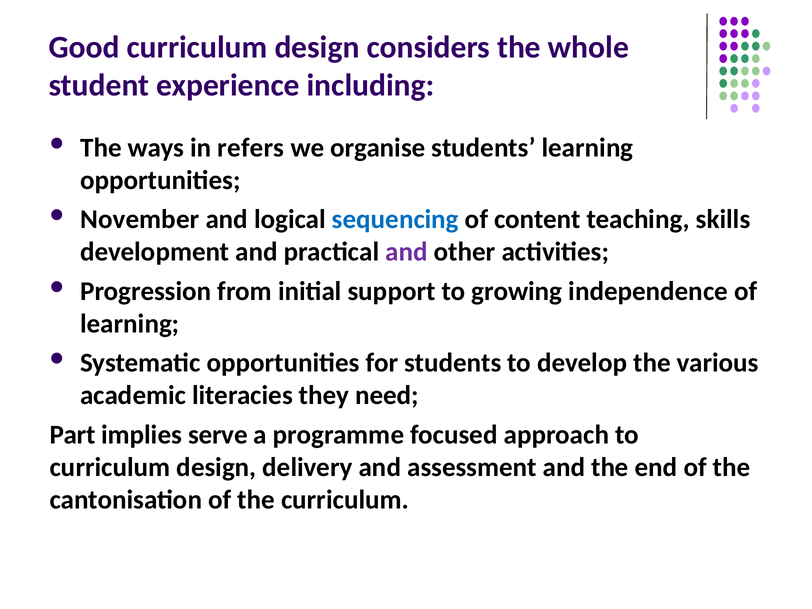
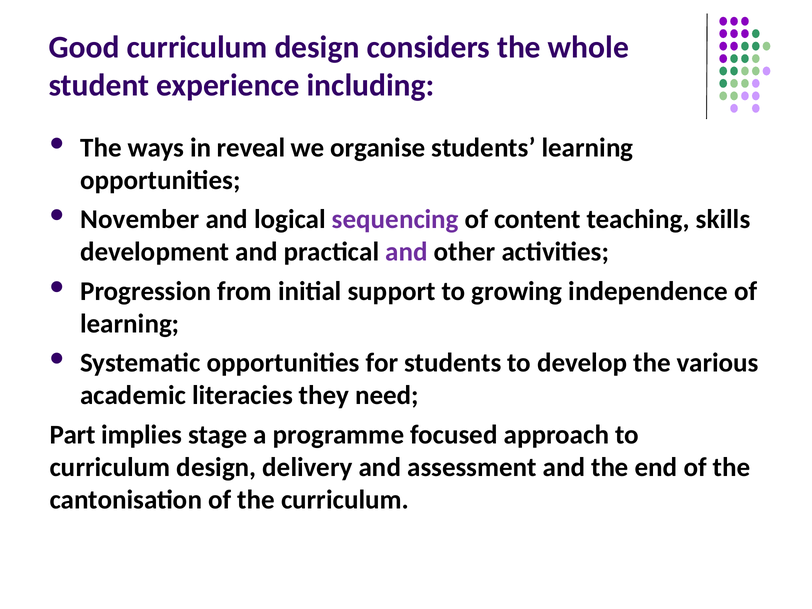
refers: refers -> reveal (251, 148)
sequencing colour: blue -> purple (395, 219)
serve: serve -> stage (218, 435)
